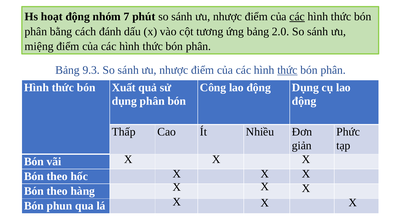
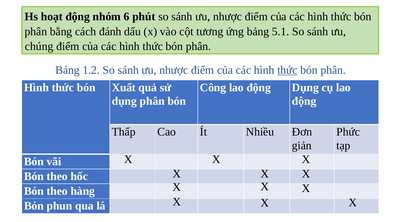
7: 7 -> 6 (127, 17)
các underline: present -> none (297, 17)
2.0: 2.0 -> 5.1 (281, 32)
miệng: miệng -> chúng (39, 46)
9.3: 9.3 -> 1.2 (91, 70)
